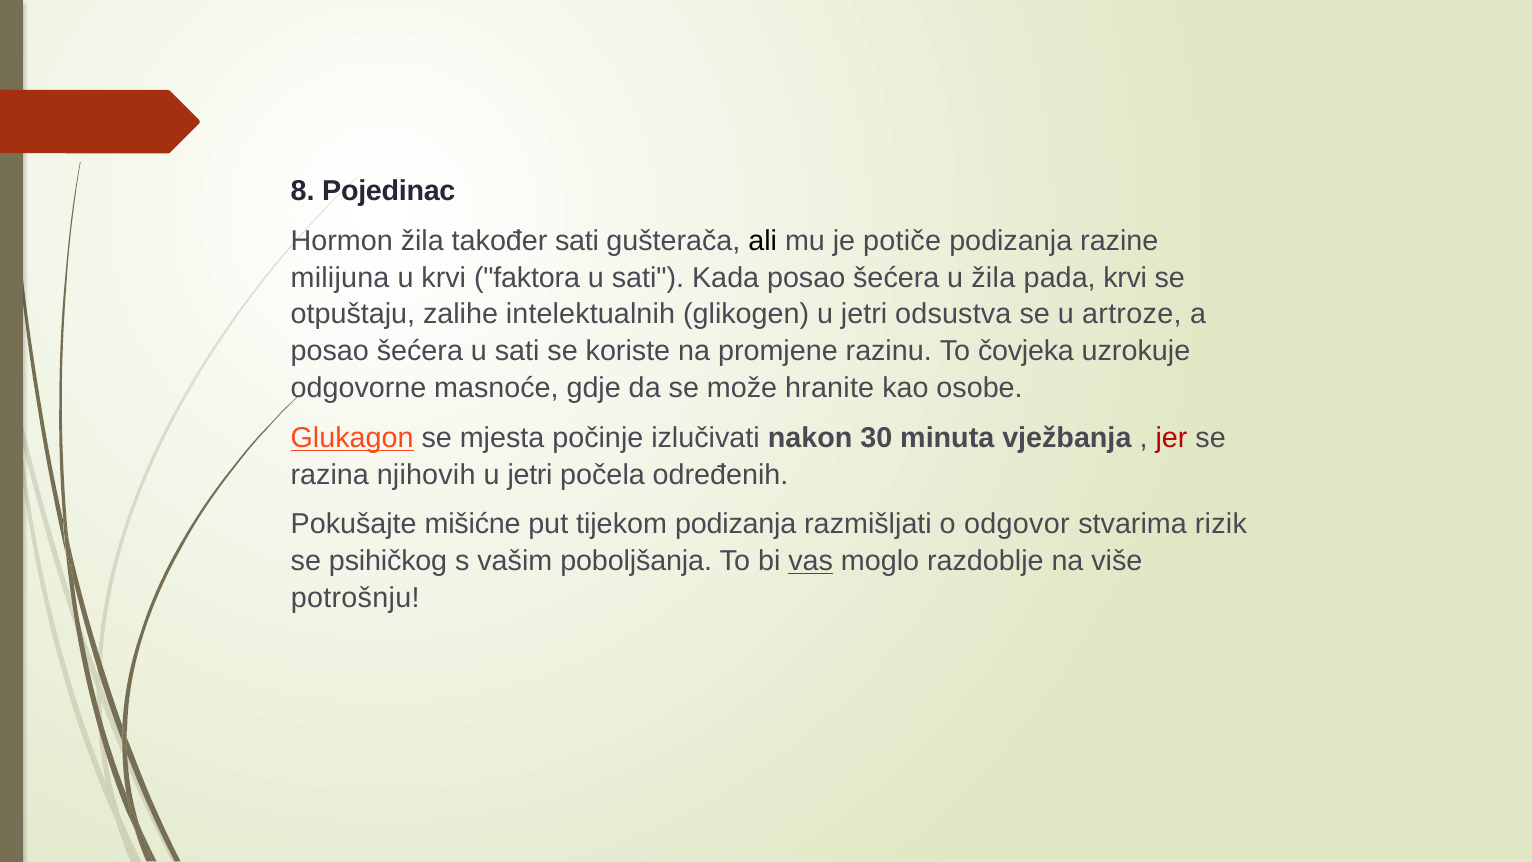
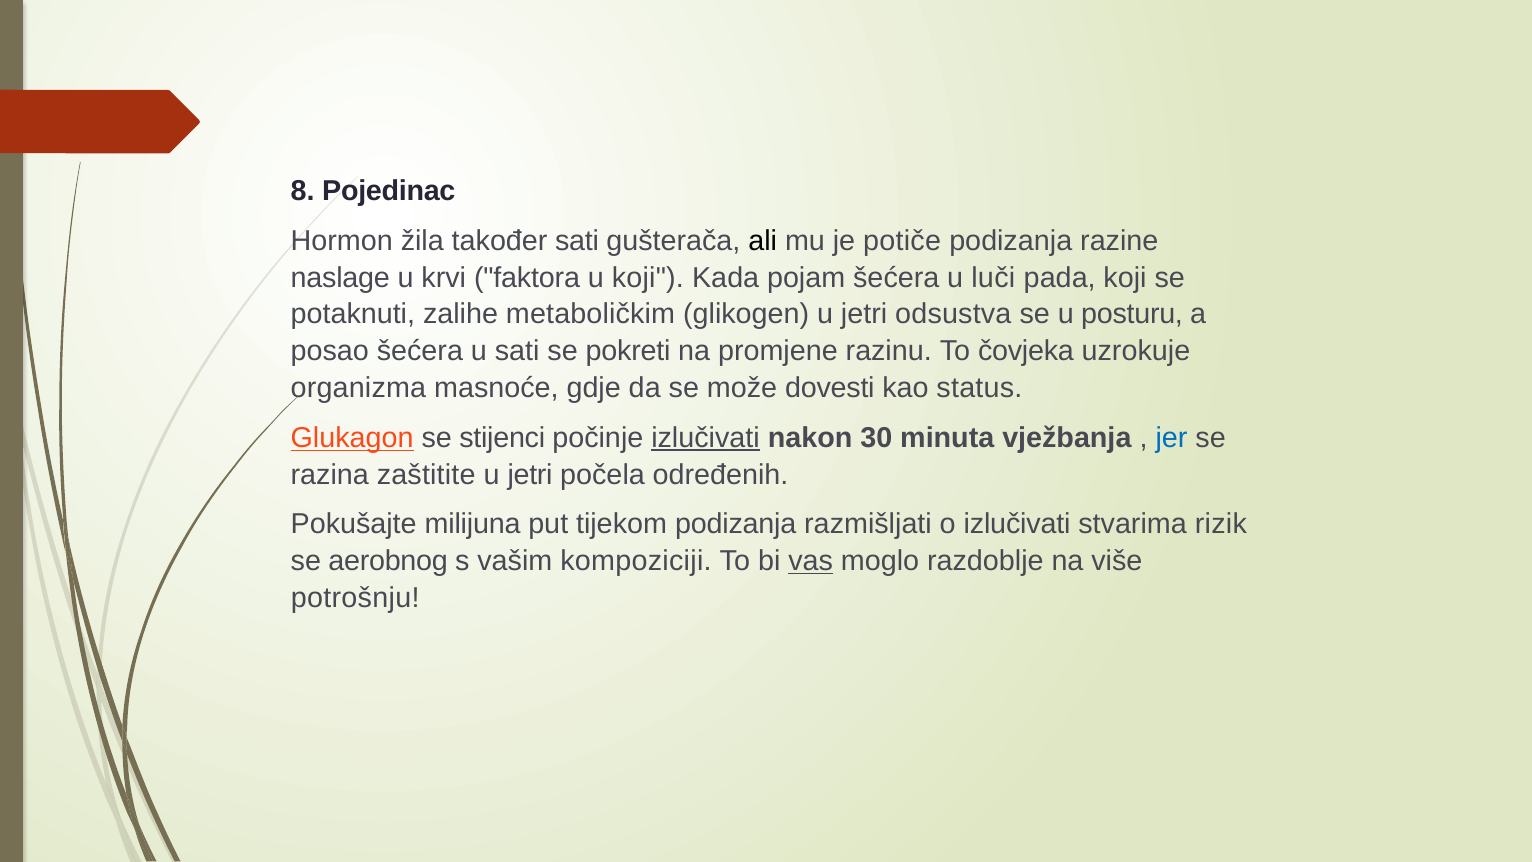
milijuna: milijuna -> naslage (340, 277)
sati: sati -> koji (648, 277)
Kada posao: posao -> pojam (806, 277)
u žila: žila -> luči (993, 277)
pada krvi: krvi -> koji (1125, 277)
otpuštaju: otpuštaju -> potaknuti (353, 314)
intelektualnih: intelektualnih -> metaboličkim (591, 314)
artroze: artroze -> posturu (1132, 314)
koriste: koriste -> pokreti (628, 351)
odgovorne: odgovorne -> organizma (358, 388)
hranite: hranite -> dovesti (830, 388)
osobe: osobe -> status (979, 388)
mjesta: mjesta -> stijenci (502, 438)
izlučivati underline: none -> present (705, 438)
jer colour: red -> blue (1172, 438)
njihovih: njihovih -> zaštitite (426, 475)
mišićne: mišićne -> milijuna (473, 524)
o odgovor: odgovor -> izlučivati (1017, 524)
psihičkog: psihičkog -> aerobnog (388, 561)
poboljšanja: poboljšanja -> kompoziciji (636, 561)
